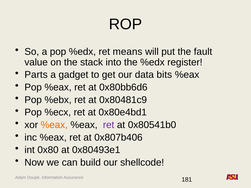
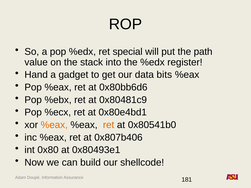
means: means -> special (128, 52)
fault: fault -> path (203, 52)
Parts: Parts -> Hand (36, 75)
ret colour: purple -> orange (109, 125)
